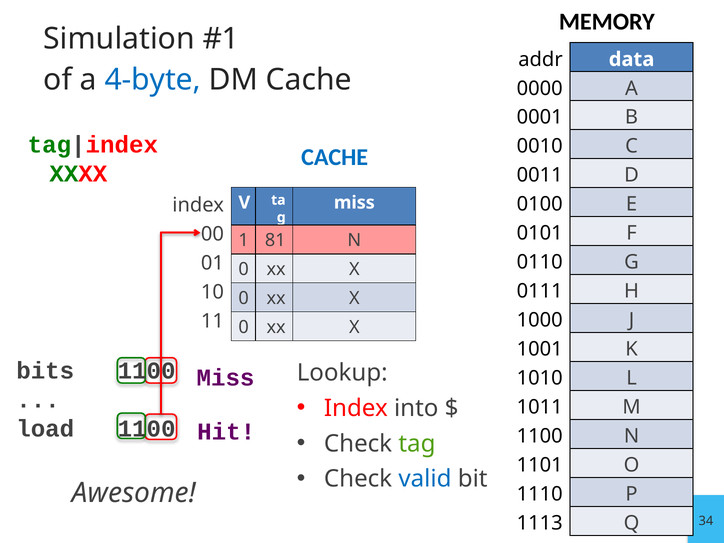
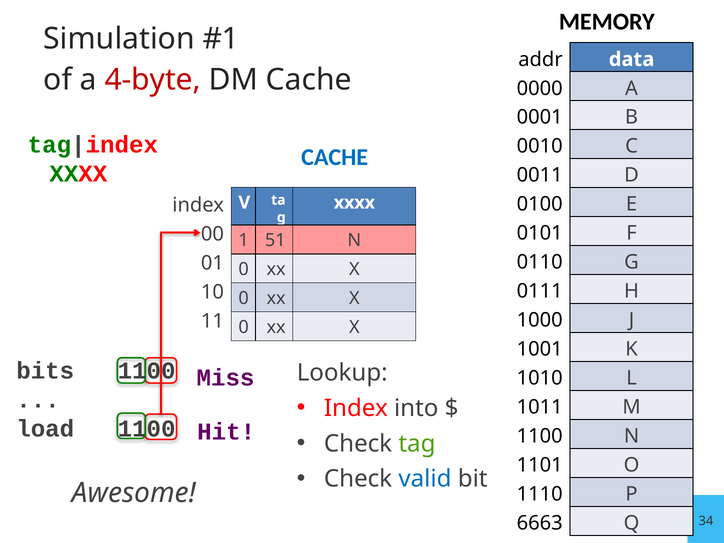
4-byte colour: blue -> red (153, 80)
miss: miss -> xxxx (354, 203)
81: 81 -> 51 (275, 240)
1113: 1113 -> 6663 (540, 523)
